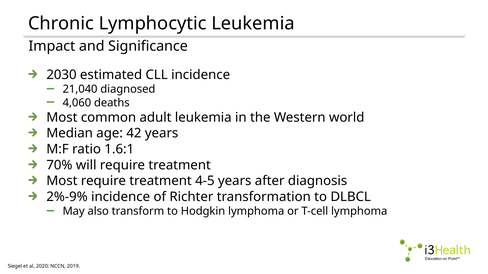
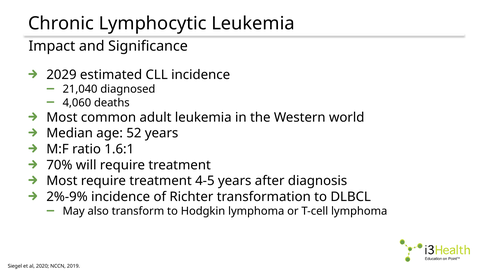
2030: 2030 -> 2029 (61, 75)
42: 42 -> 52 (134, 134)
